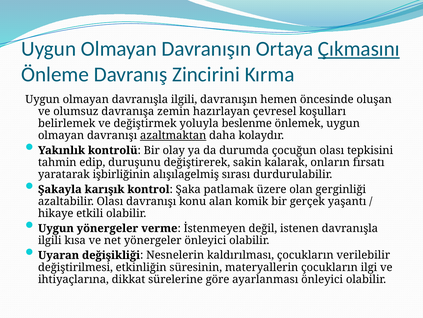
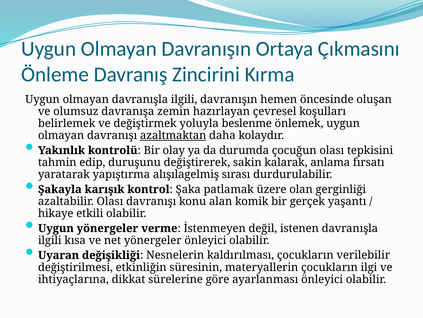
Çıkmasını underline: present -> none (359, 49)
onların: onların -> anlama (330, 162)
işbirliğinin: işbirliğinin -> yapıştırma (121, 174)
